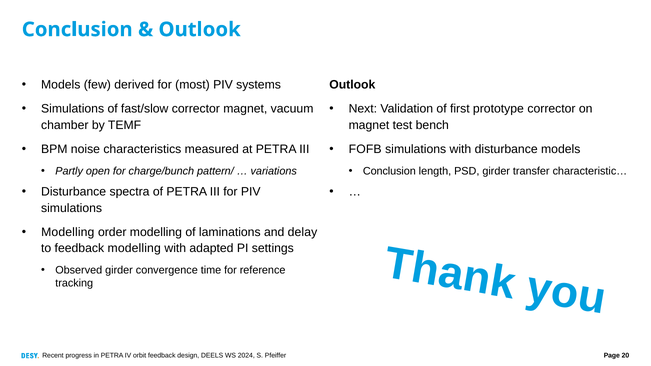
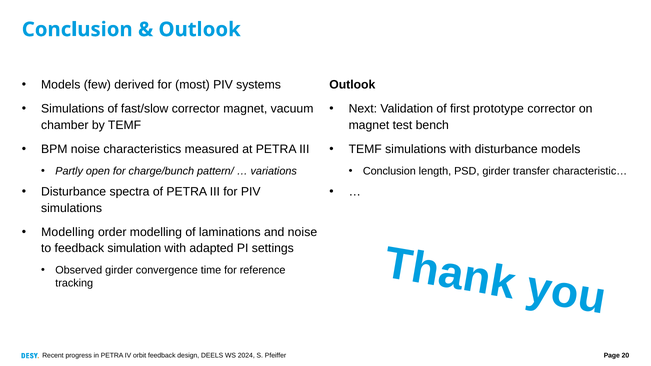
FOFB: FOFB -> TEMF (365, 149)
and delay: delay -> noise (303, 232)
feedback modelling: modelling -> simulation (134, 248)
